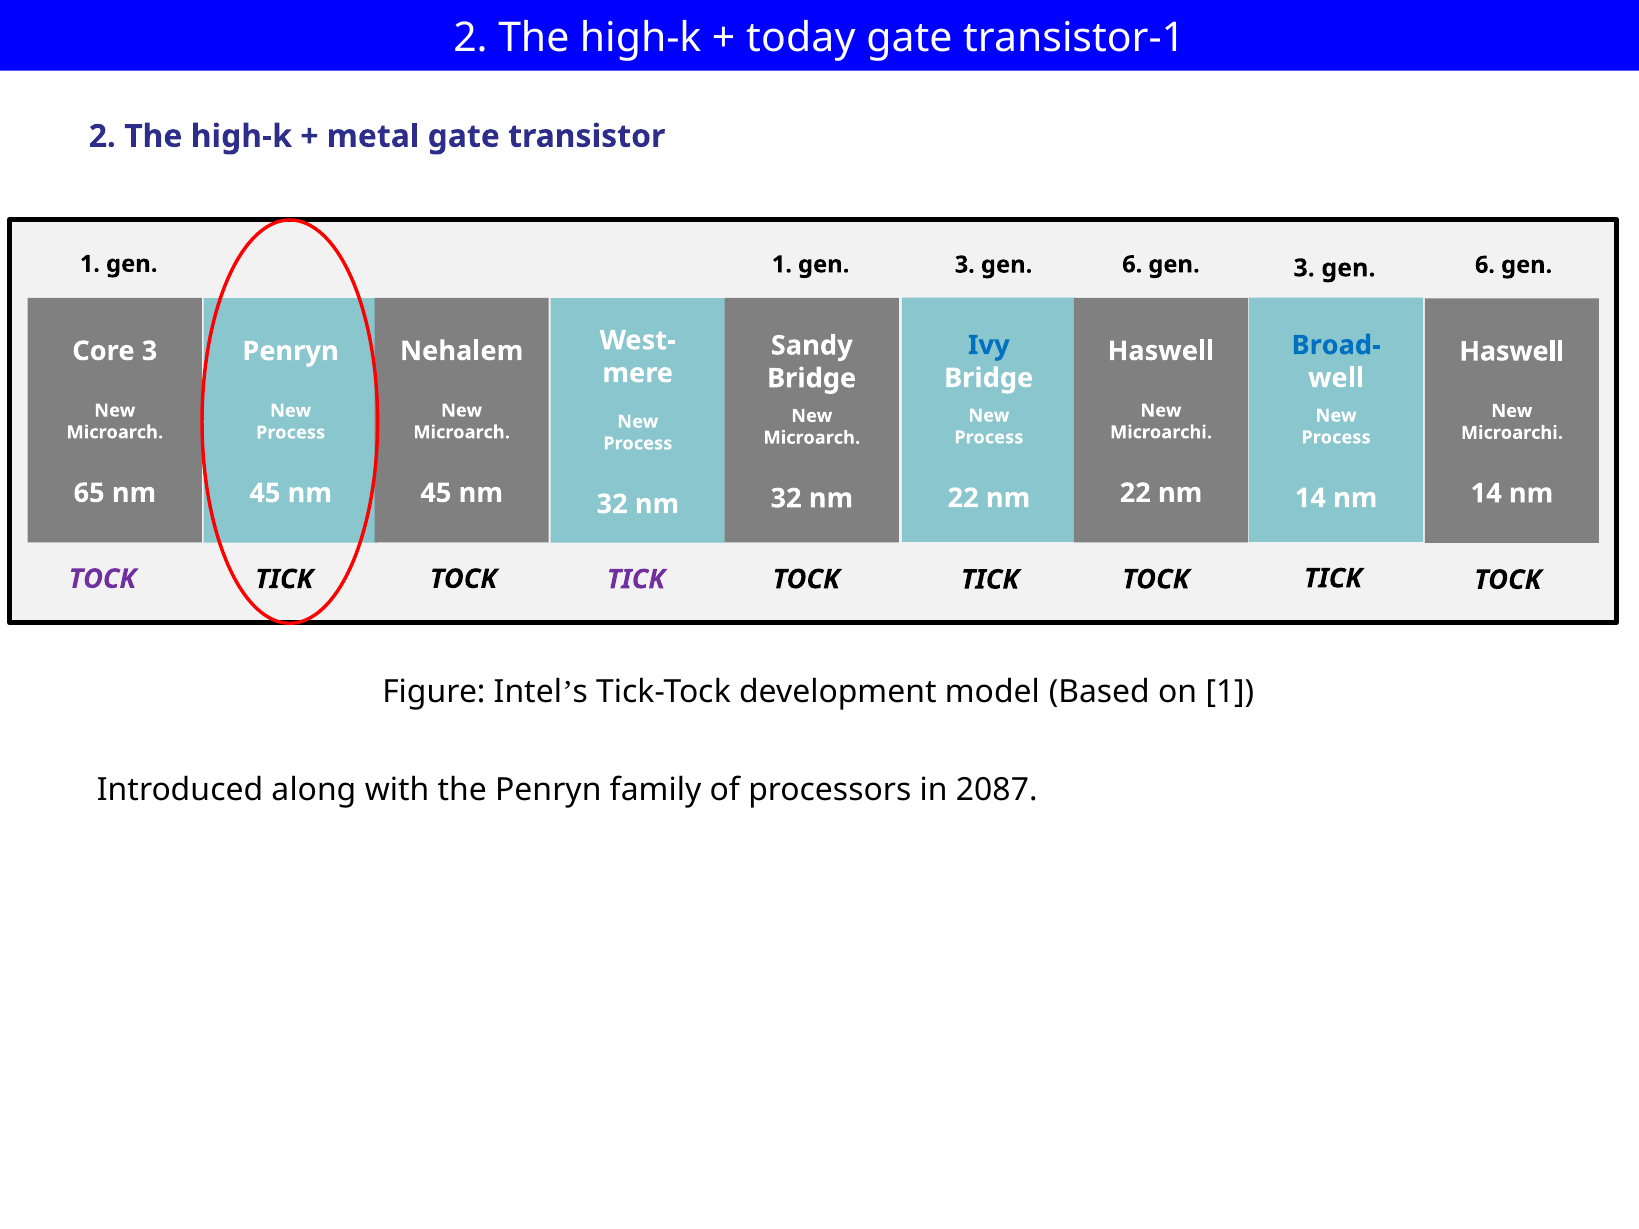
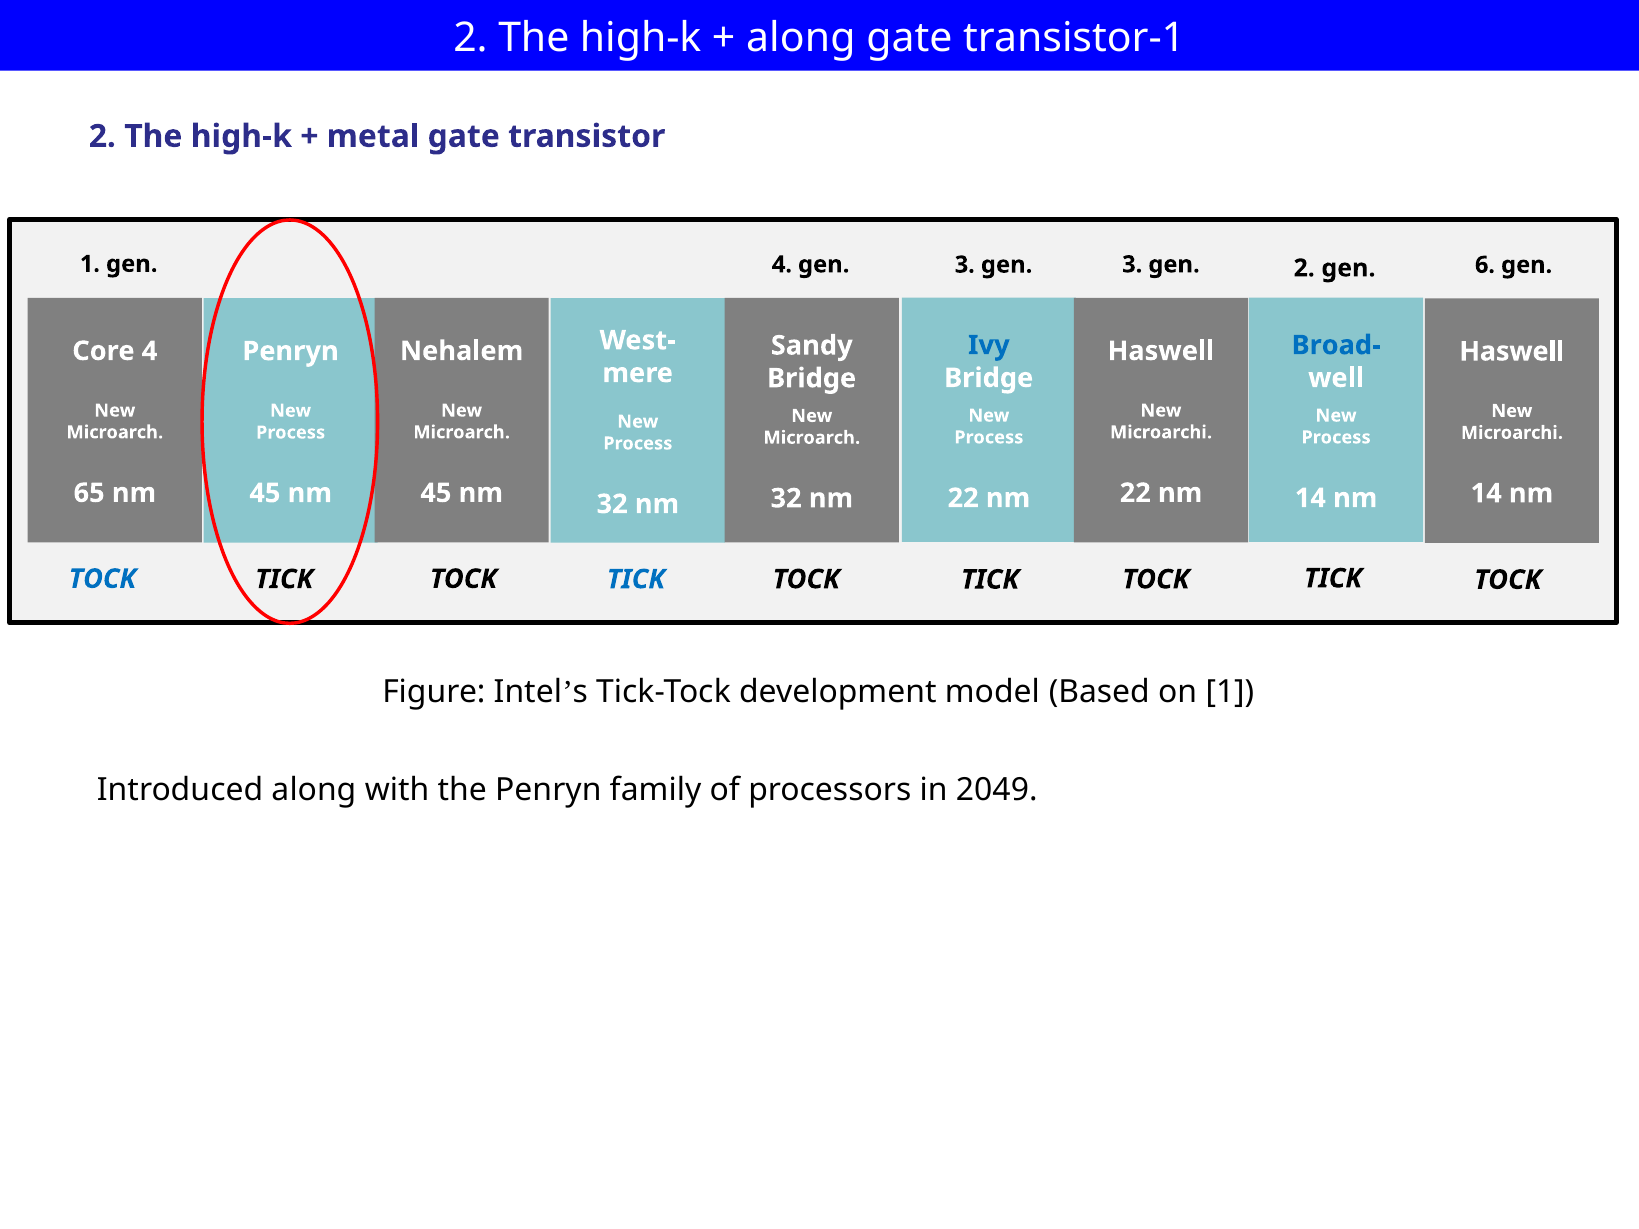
today: today -> along (801, 38)
gen 1: 1 -> 4 (782, 265)
3 gen 6: 6 -> 3 (1132, 265)
3: 3 -> 2 (1304, 268)
Core 3: 3 -> 4 (150, 351)
TOCK colour: purple -> blue (102, 579)
TICK colour: purple -> blue (636, 579)
2087: 2087 -> 2049 (997, 791)
